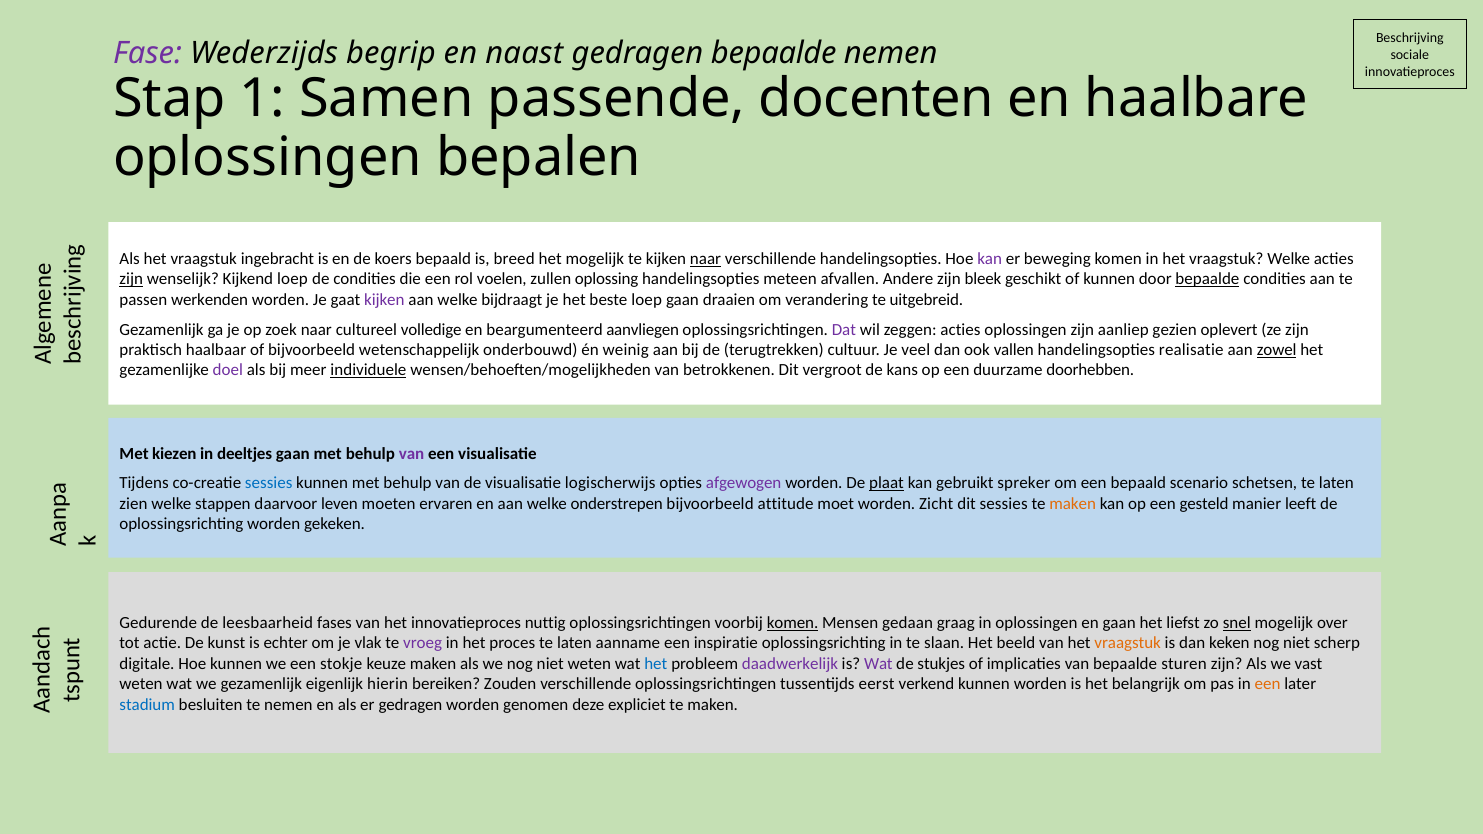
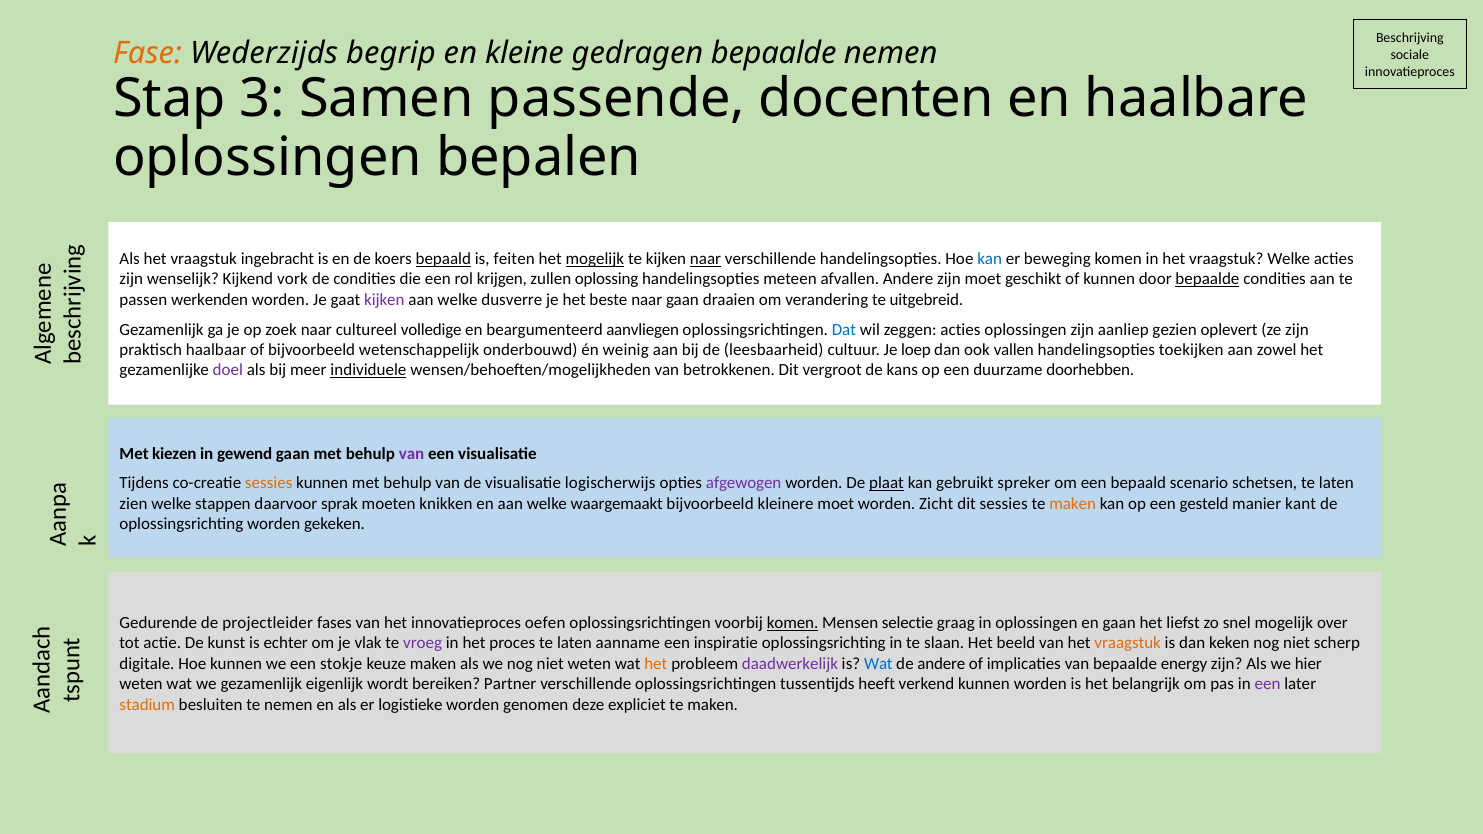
Fase colour: purple -> orange (148, 53)
naast: naast -> kleine (524, 53)
1: 1 -> 3 (263, 99)
bepaald underline: none -> present (443, 259)
breed: breed -> feiten (514, 259)
mogelijk underline: none -> present (595, 259)
kan colour: purple -> blue (990, 259)
zijn underline: present -> none (131, 279)
Kijkend loep: loep -> vork (293, 279)
voelen: voelen -> krijgen (502, 279)
zijn bleek: bleek -> moet (983, 279)
bijdraagt: bijdraagt -> dusverre (512, 300)
beste loep: loep -> naar (647, 300)
Dat colour: purple -> blue (844, 329)
terugtrekken: terugtrekken -> leesbaarheid (774, 350)
veel: veel -> loep (916, 350)
realisatie: realisatie -> toekijken (1191, 350)
zowel underline: present -> none (1277, 350)
deeltjes: deeltjes -> gewend (245, 454)
sessies colour: blue -> orange (269, 483)
leven: leven -> sprak (340, 504)
ervaren: ervaren -> knikken (446, 504)
onderstrepen: onderstrepen -> waargemaakt (617, 504)
attitude: attitude -> kleinere (786, 504)
leeft: leeft -> kant (1301, 504)
leesbaarheid: leesbaarheid -> projectleider (268, 623)
nuttig: nuttig -> oefen (545, 623)
gedaan: gedaan -> selectie (908, 623)
snel underline: present -> none (1237, 623)
het colour: blue -> orange (656, 664)
Wat colour: purple -> blue (878, 664)
de stukjes: stukjes -> andere (941, 664)
sturen: sturen -> energy (1184, 664)
vast: vast -> hier (1308, 664)
hierin: hierin -> wordt (388, 684)
Zouden: Zouden -> Partner (510, 684)
eerst: eerst -> heeft (877, 684)
een colour: orange -> purple (1267, 684)
stadium colour: blue -> orange (147, 705)
er gedragen: gedragen -> logistieke (410, 705)
